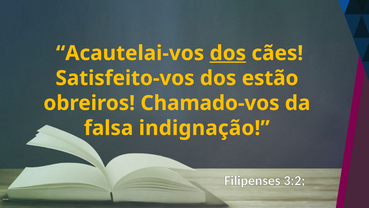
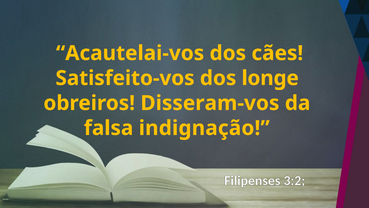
dos underline: present -> none (228, 53)
estão: estão -> longe (270, 78)
Chamado-vos: Chamado-vos -> Disseram-vos (210, 103)
